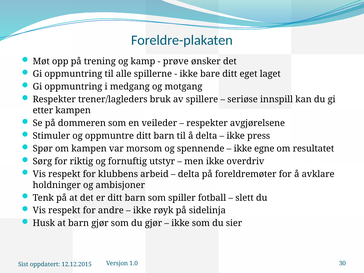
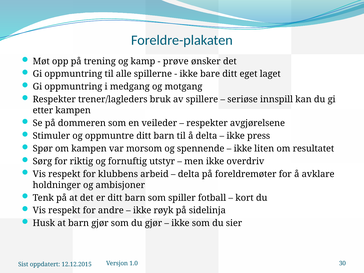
egne: egne -> liten (264, 149)
slett: slett -> kort (245, 198)
